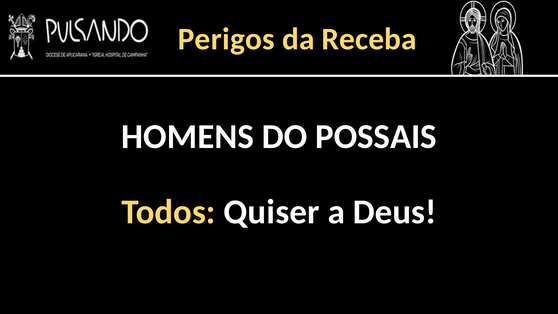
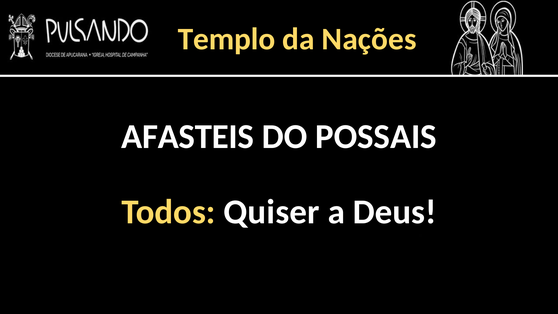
Perigos: Perigos -> Templo (226, 39)
Receba: Receba -> Nações (369, 39)
HOMENS: HOMENS -> AFASTEIS (188, 136)
